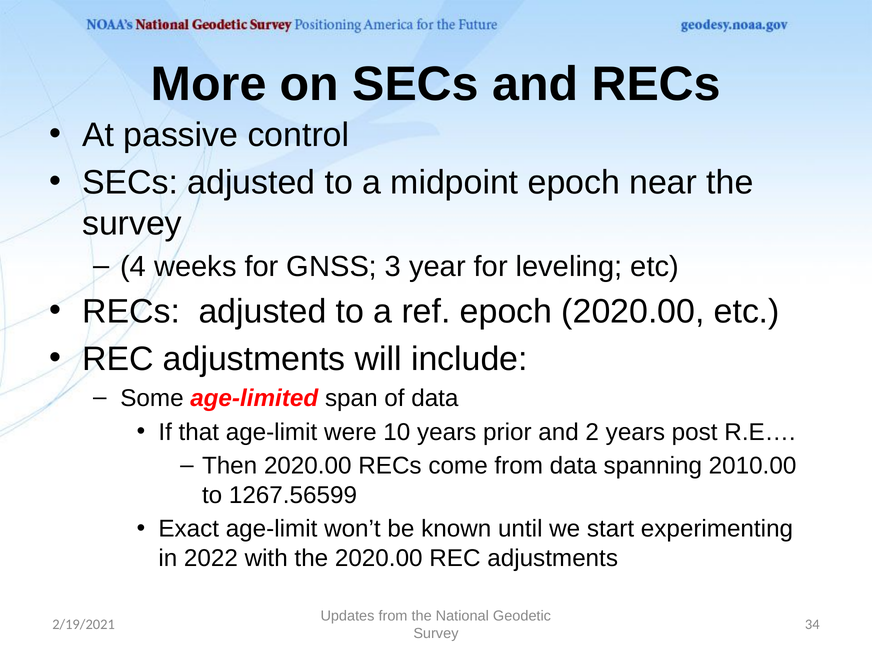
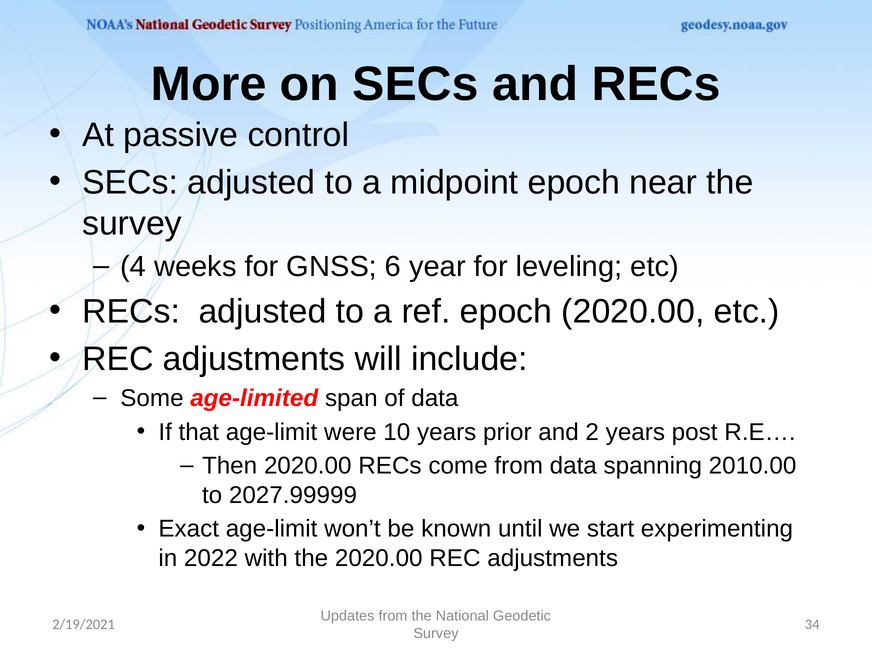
3: 3 -> 6 (393, 267)
1267.56599: 1267.56599 -> 2027.99999 (293, 495)
